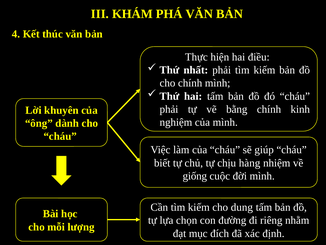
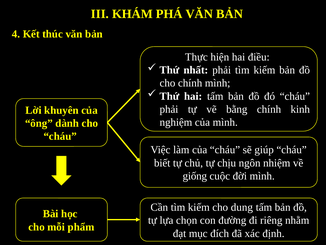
hàng: hàng -> ngôn (250, 163)
lượng: lượng -> phẩm (81, 226)
